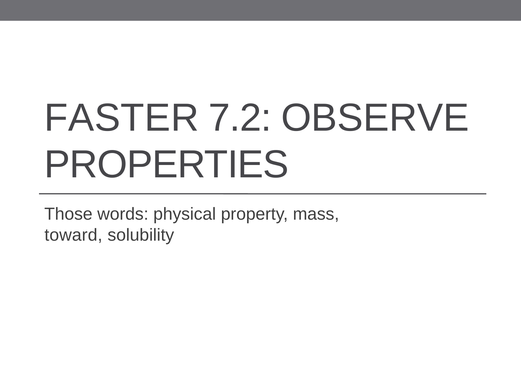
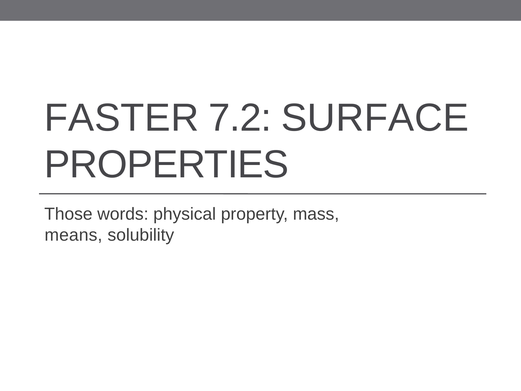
OBSERVE: OBSERVE -> SURFACE (375, 118)
toward: toward -> means (73, 235)
